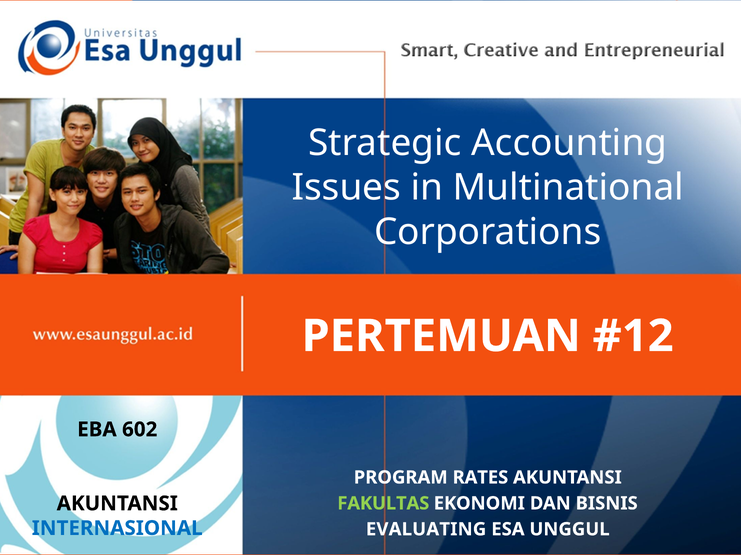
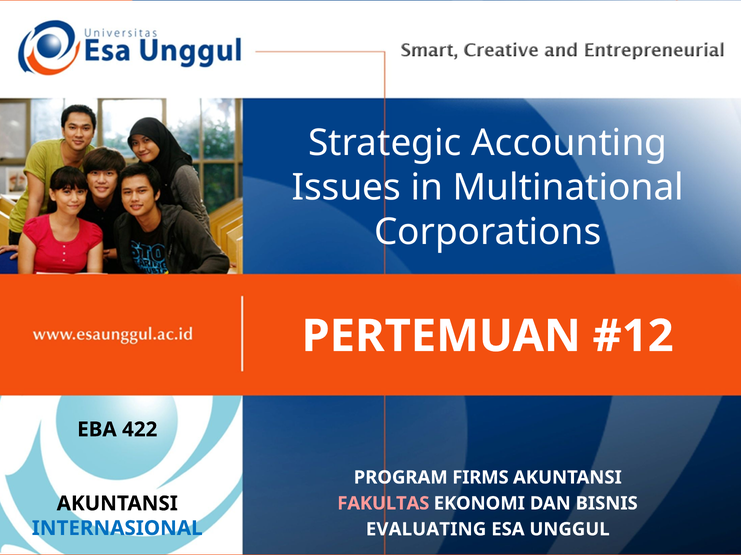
602: 602 -> 422 (140, 430)
RATES: RATES -> FIRMS (480, 478)
FAKULTAS colour: light green -> pink (383, 504)
